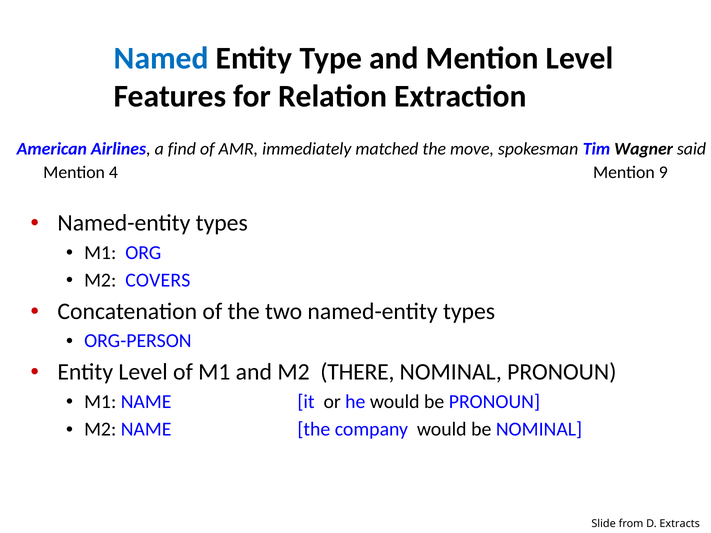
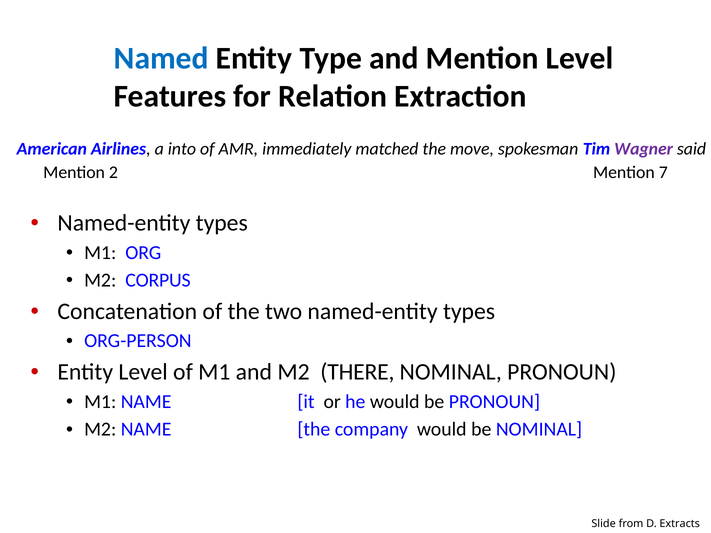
find: find -> into (182, 149)
Wagner colour: black -> purple (644, 149)
4: 4 -> 2 (113, 173)
9: 9 -> 7 (663, 173)
COVERS: COVERS -> CORPUS (158, 280)
